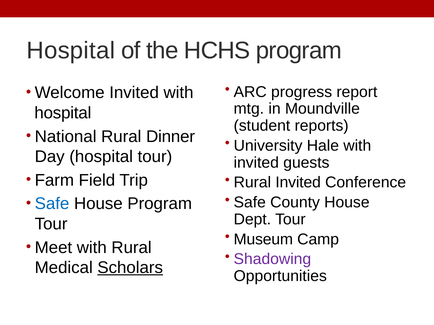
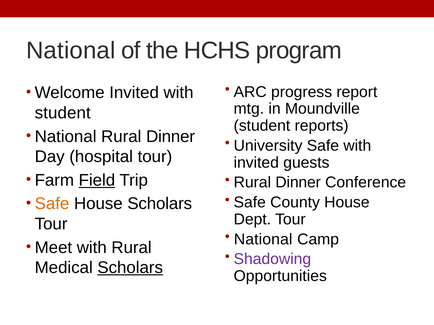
Hospital: Hospital -> National (71, 51)
hospital: hospital -> student (63, 113)
University Hale: Hale -> Safe (323, 146)
Field underline: none -> present (97, 180)
Invited: Invited -> Dinner (298, 183)
Safe colour: blue -> orange (52, 204)
House Program: Program -> Scholars (160, 204)
Museum: Museum -> National (263, 240)
